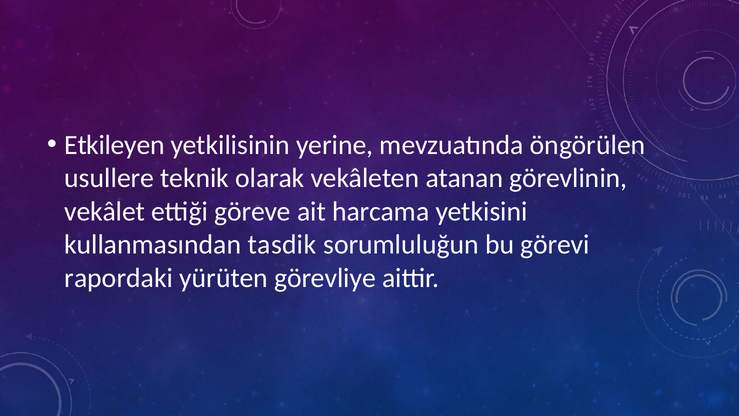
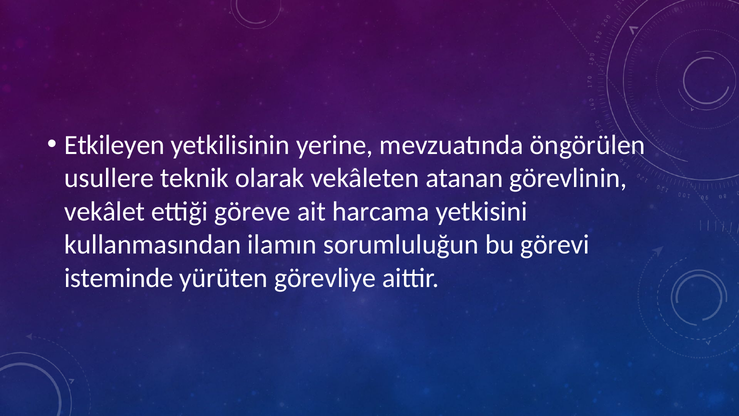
tasdik: tasdik -> ilamın (282, 245)
rapordaki: rapordaki -> isteminde (119, 278)
